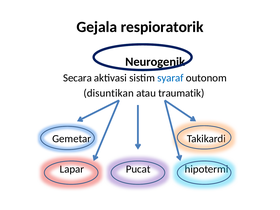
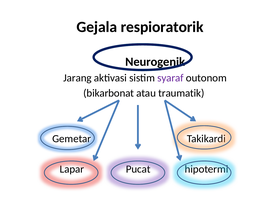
Secara: Secara -> Jarang (77, 78)
syaraf colour: blue -> purple (170, 78)
disuntikan: disuntikan -> bikarbonat (109, 93)
